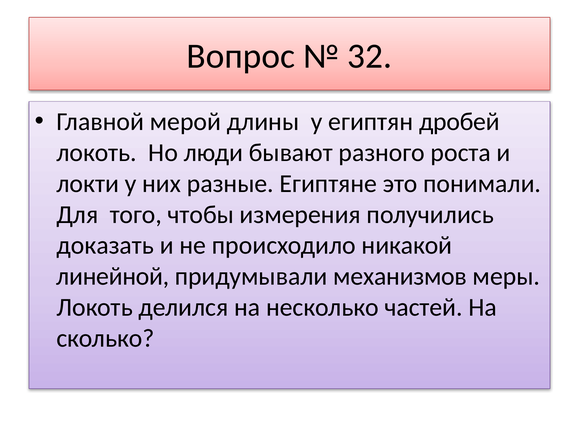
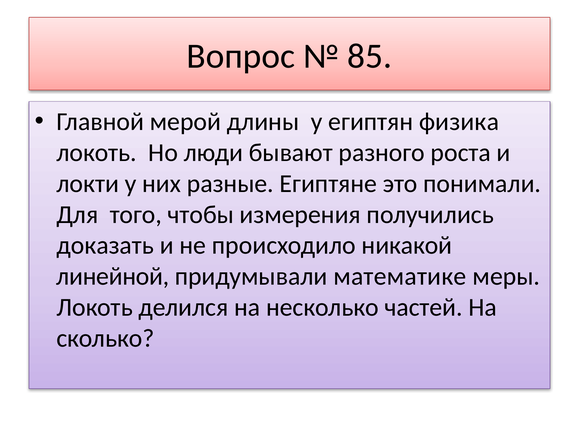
32: 32 -> 85 (370, 56)
дробей: дробей -> физика (459, 121)
механизмов: механизмов -> математике (400, 276)
